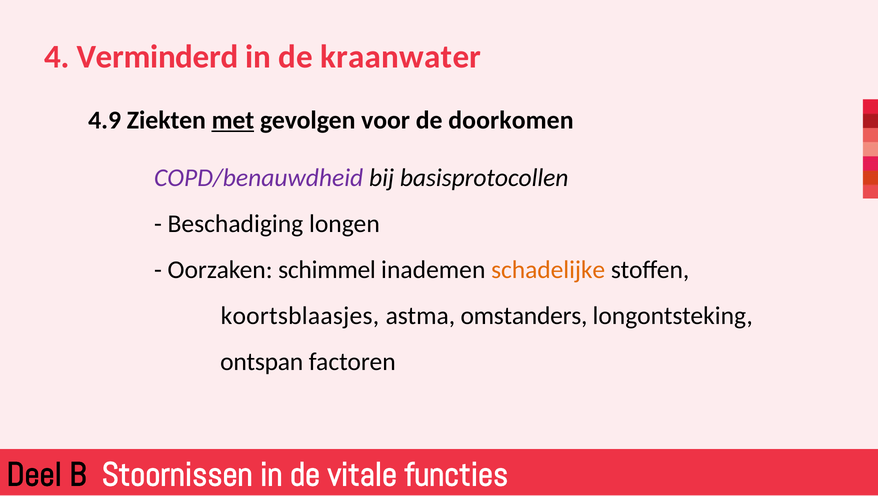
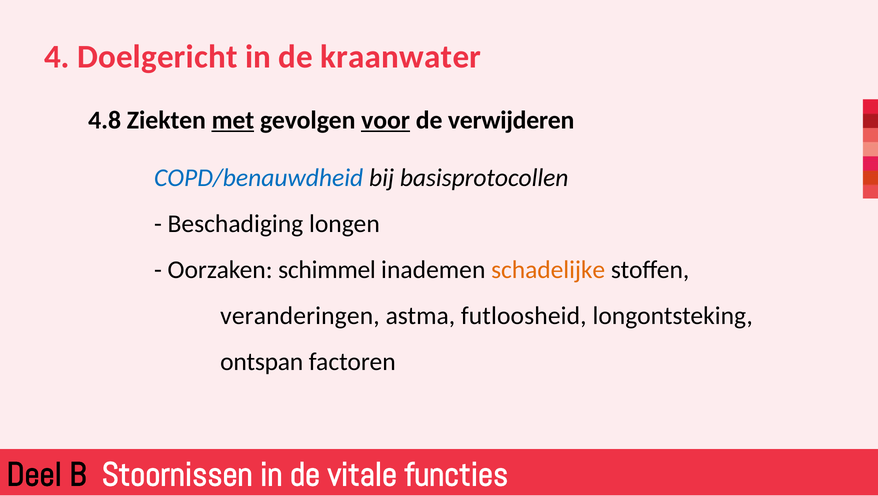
Verminderd: Verminderd -> Doelgericht (157, 57)
4.9: 4.9 -> 4.8 (105, 120)
voor underline: none -> present (386, 120)
doorkomen: doorkomen -> verwijderen (511, 120)
COPD/benauwdheid colour: purple -> blue (259, 178)
koortsblaasjes: koortsblaasjes -> veranderingen (300, 316)
omstanders: omstanders -> futloosheid (524, 316)
